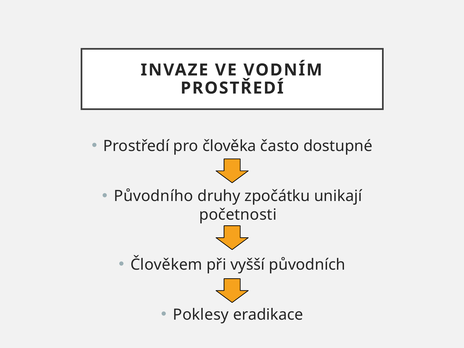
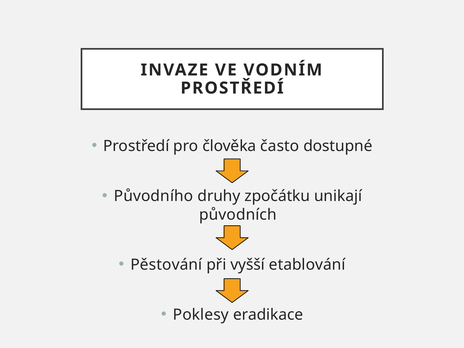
početnosti: početnosti -> původních (238, 215)
Člověkem: Člověkem -> Pěstování (166, 265)
původních: původních -> etablování (307, 265)
